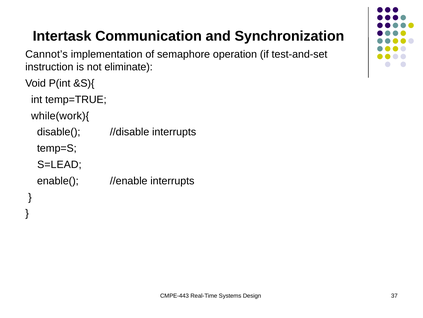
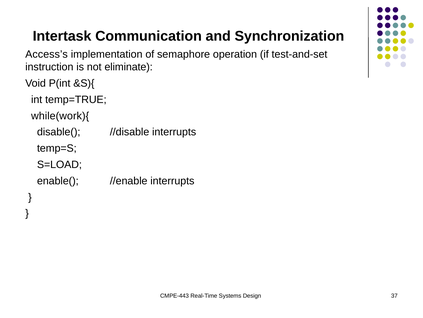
Cannot’s: Cannot’s -> Access’s (47, 54)
S=LEAD: S=LEAD -> S=LOAD (59, 164)
